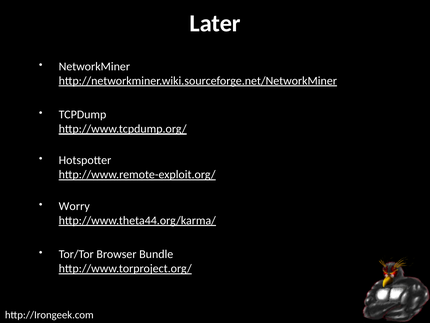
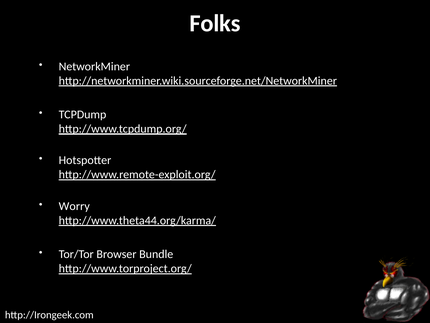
Later: Later -> Folks (215, 23)
